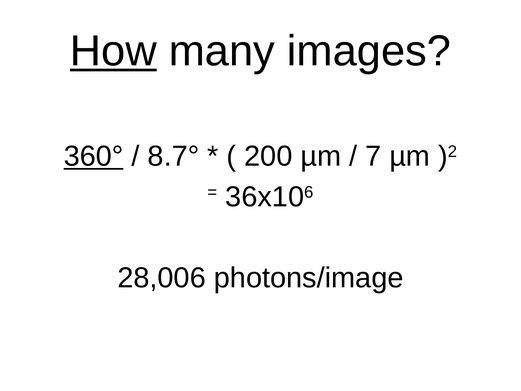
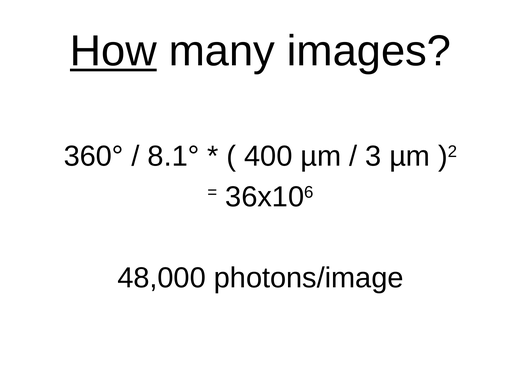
360° underline: present -> none (94, 156)
8.7°: 8.7° -> 8.1° (173, 156)
200: 200 -> 400 (268, 156)
7: 7 -> 3 (373, 156)
28,006: 28,006 -> 48,000 (162, 278)
